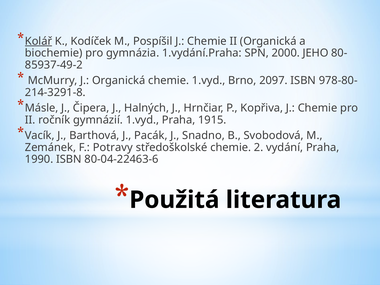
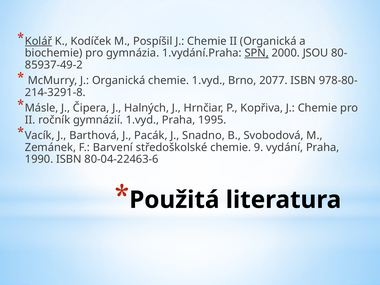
SPN underline: none -> present (257, 53)
JEHO: JEHO -> JSOU (316, 53)
2097: 2097 -> 2077 (273, 81)
1915: 1915 -> 1995 (212, 120)
Potravy: Potravy -> Barvení (113, 147)
2: 2 -> 9 (259, 147)
